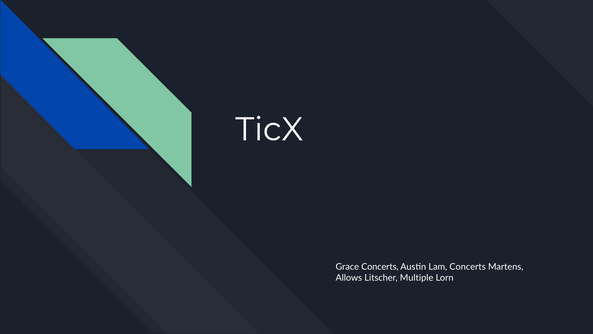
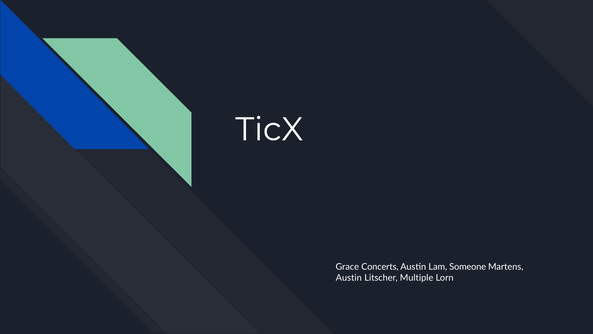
Lam Concerts: Concerts -> Someone (468, 266)
Allows: Allows -> Austin (349, 277)
